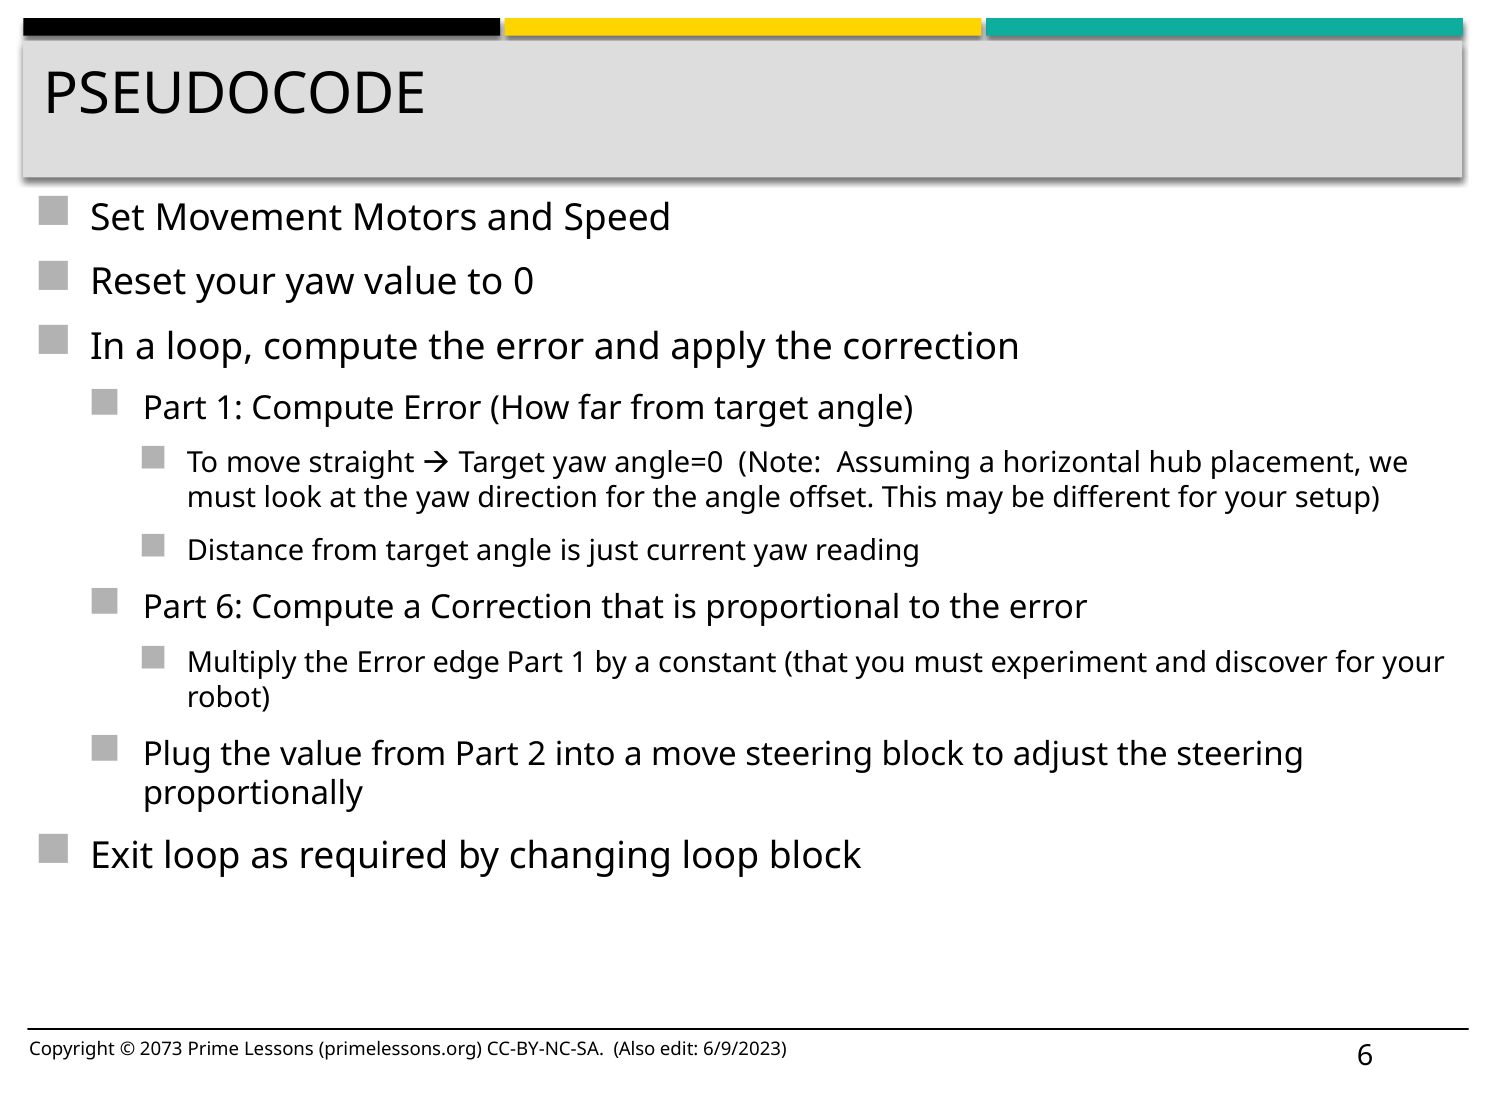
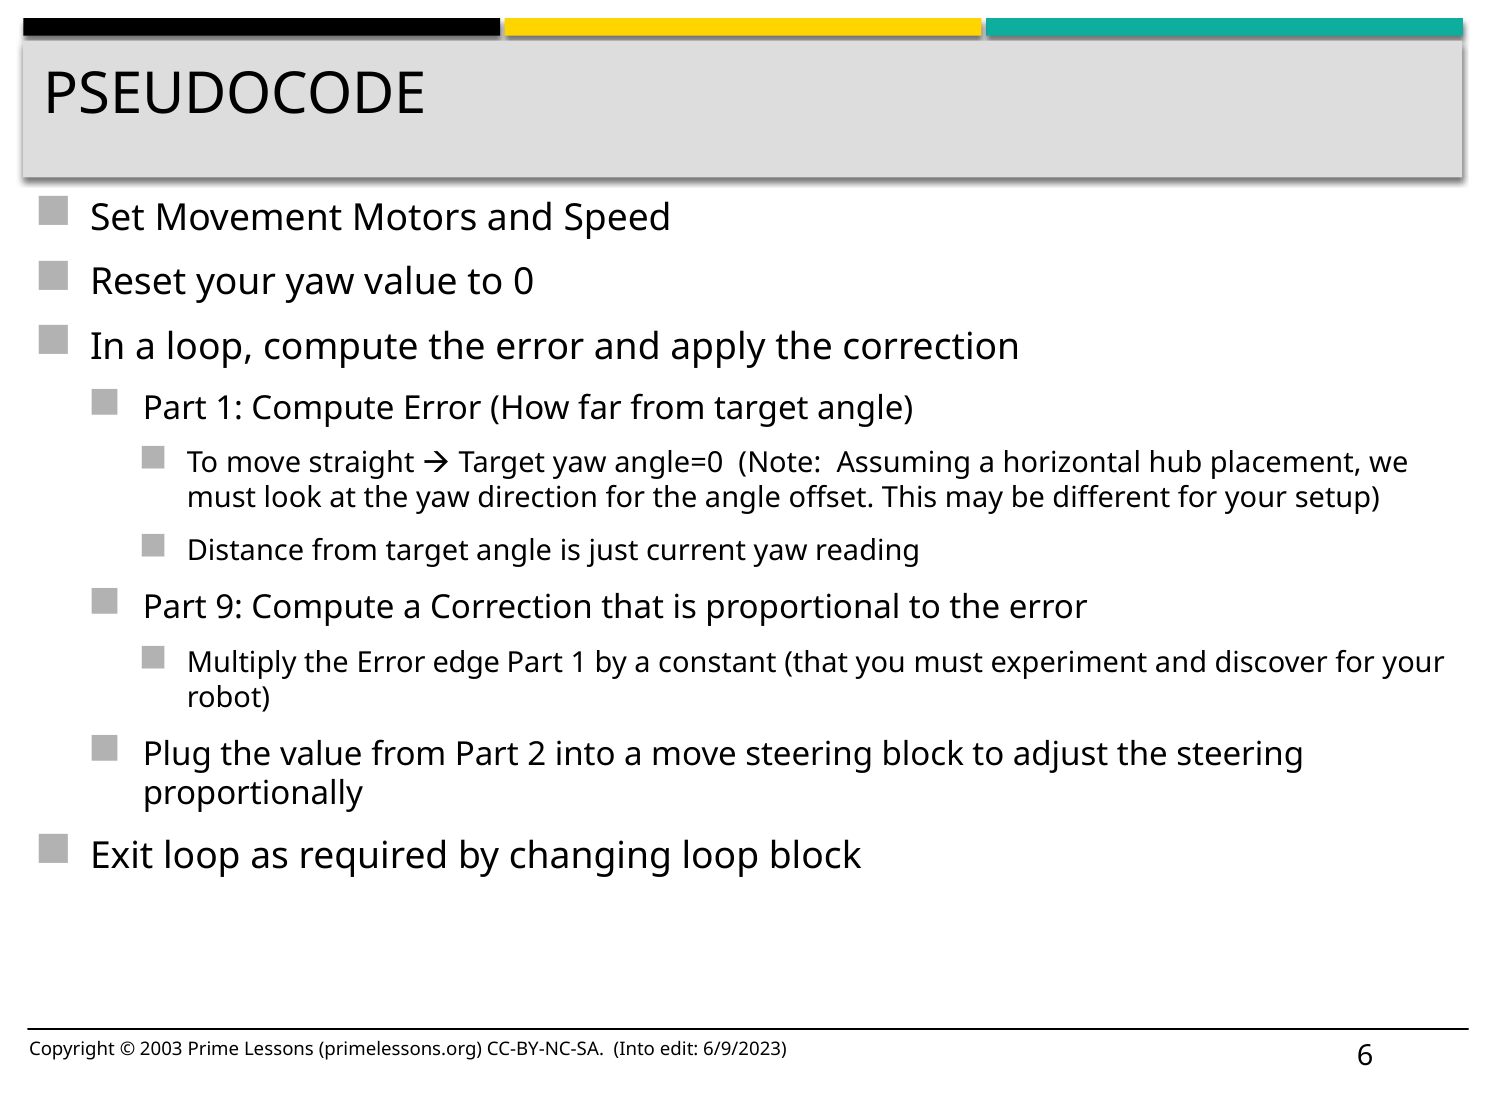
Part 6: 6 -> 9 (229, 608)
2073: 2073 -> 2003 (161, 1050)
CC-BY-NC-SA Also: Also -> Into (634, 1050)
